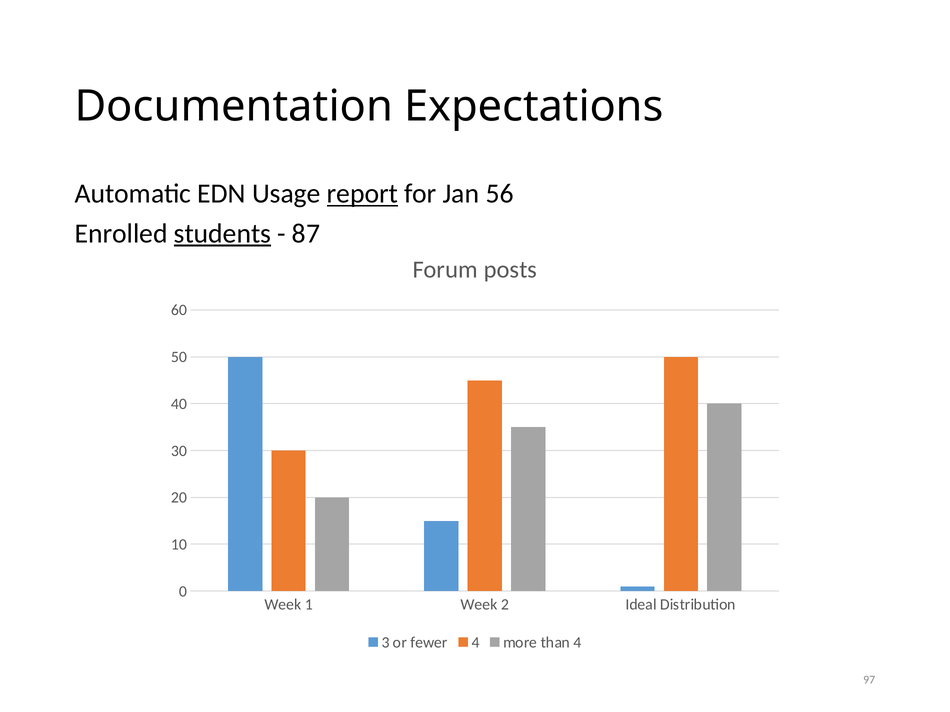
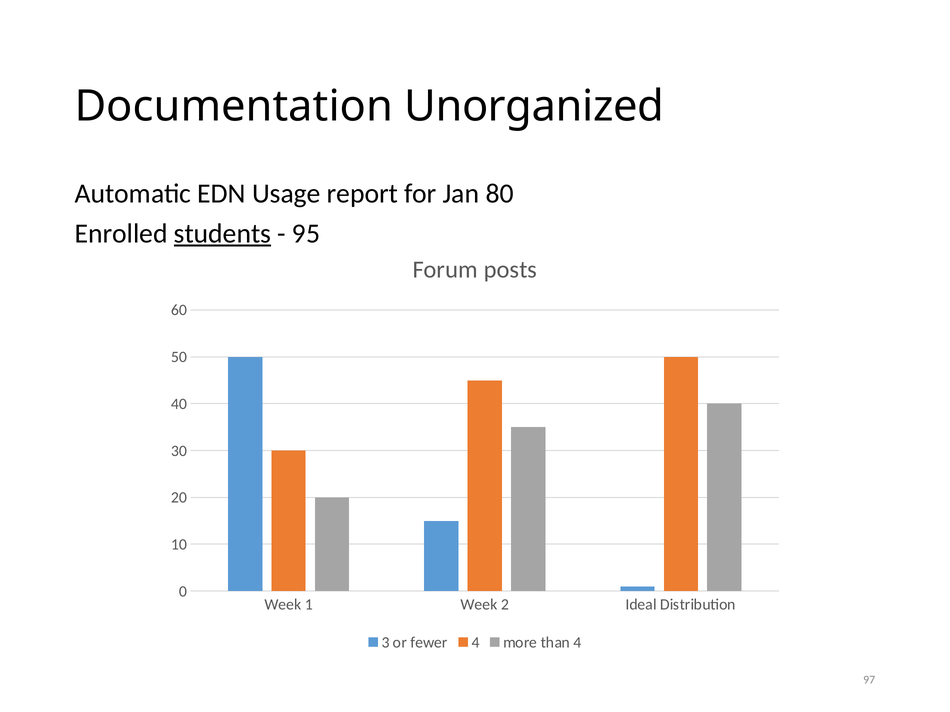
Expectations: Expectations -> Unorganized (534, 107)
report underline: present -> none (362, 194)
56: 56 -> 80 (500, 194)
87: 87 -> 95 (306, 234)
